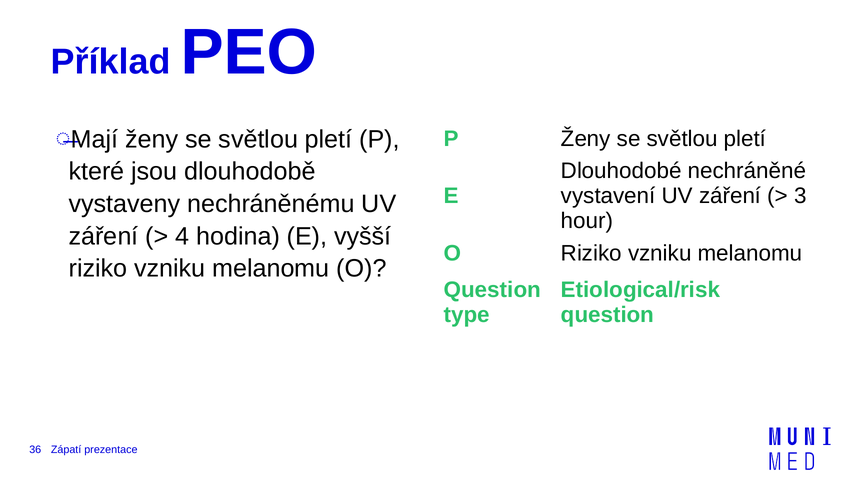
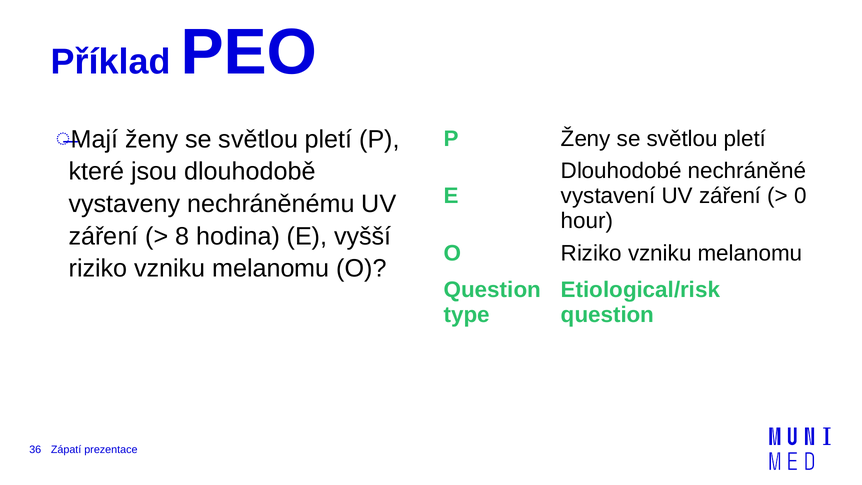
3: 3 -> 0 (800, 196)
4: 4 -> 8 (182, 236)
